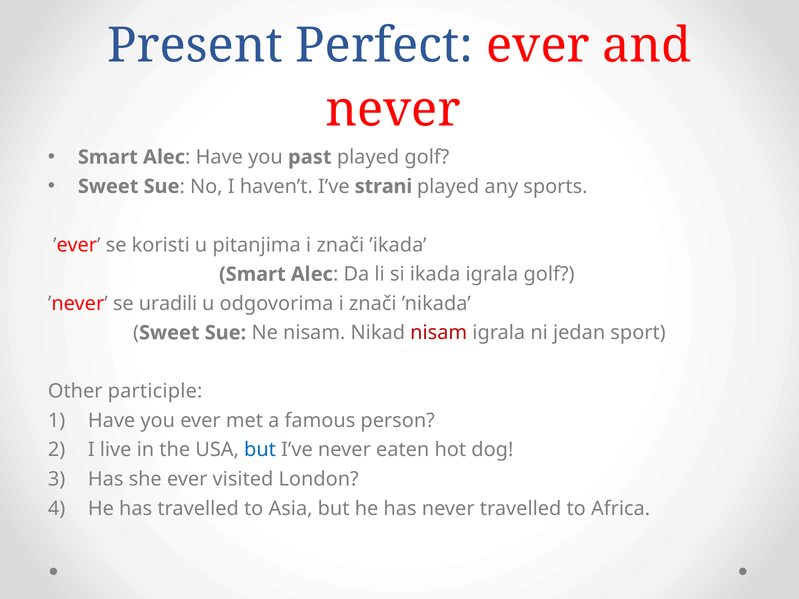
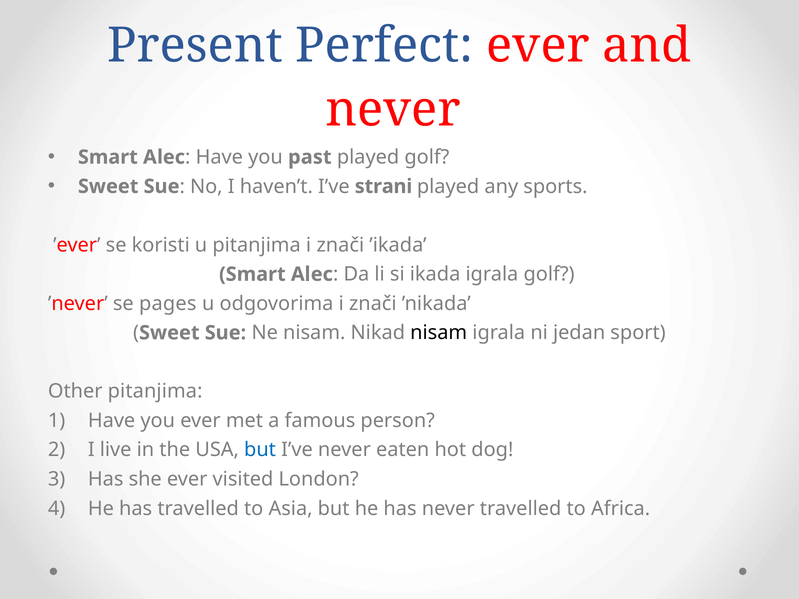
uradili: uradili -> pages (168, 304)
nisam colour: red -> black (439, 333)
Other participle: participle -> pitanjima (155, 391)
